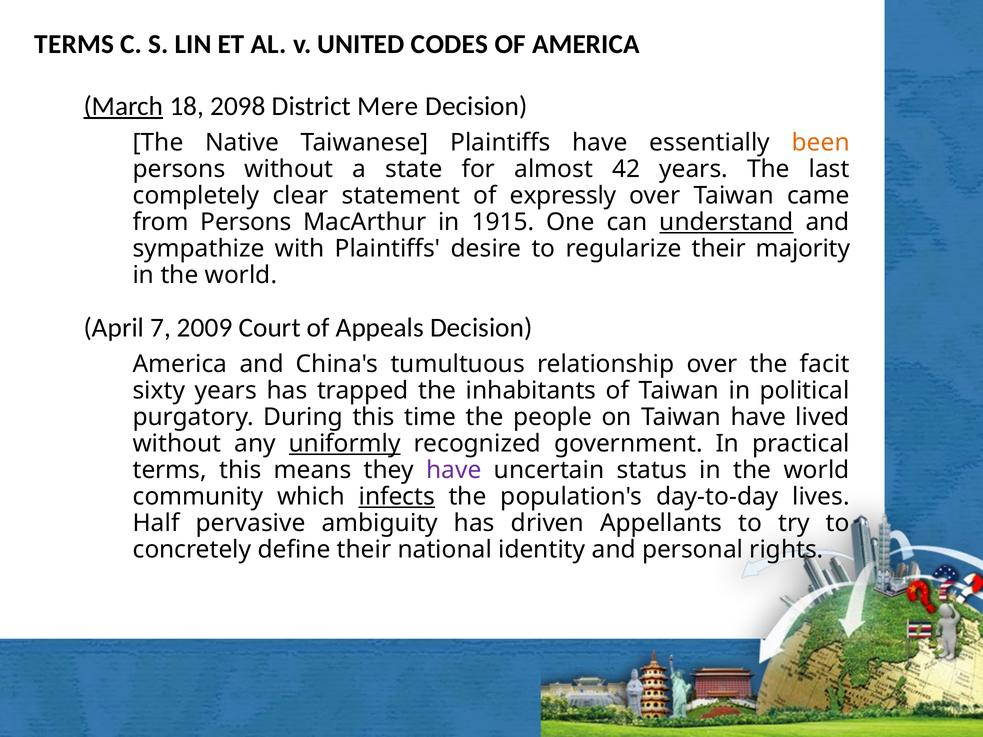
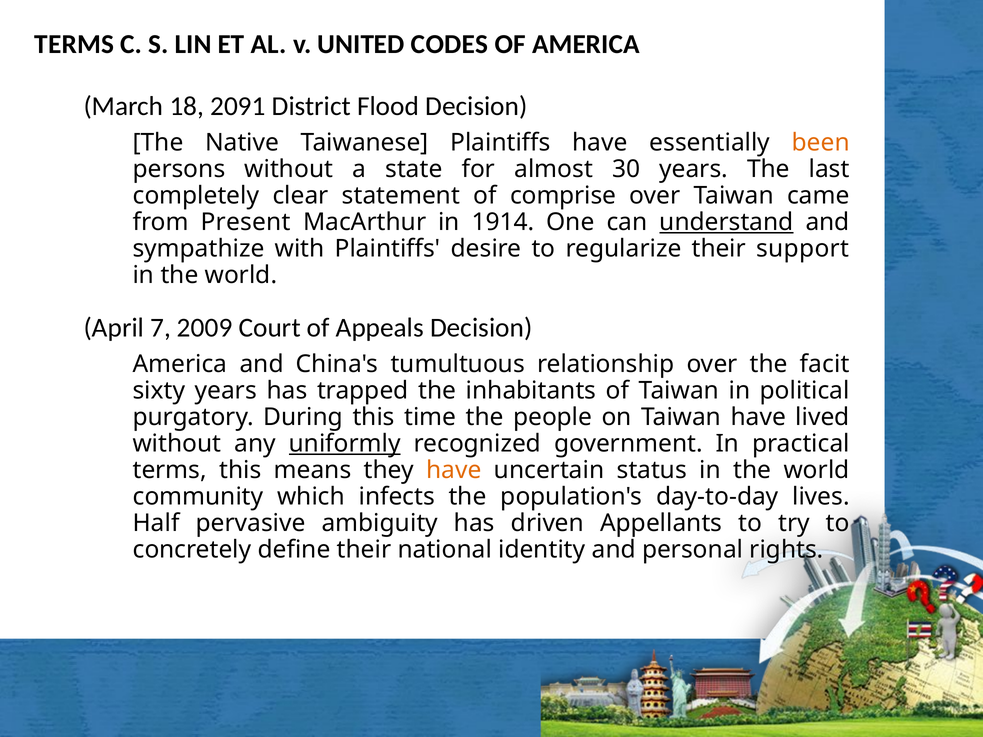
March underline: present -> none (123, 106)
2098: 2098 -> 2091 (238, 106)
Mere: Mere -> Flood (388, 106)
42: 42 -> 30 (626, 169)
expressly: expressly -> comprise (563, 196)
from Persons: Persons -> Present (246, 222)
1915: 1915 -> 1914 (503, 222)
majority: majority -> support (803, 249)
have colour: purple -> orange (454, 470)
infects underline: present -> none (397, 497)
